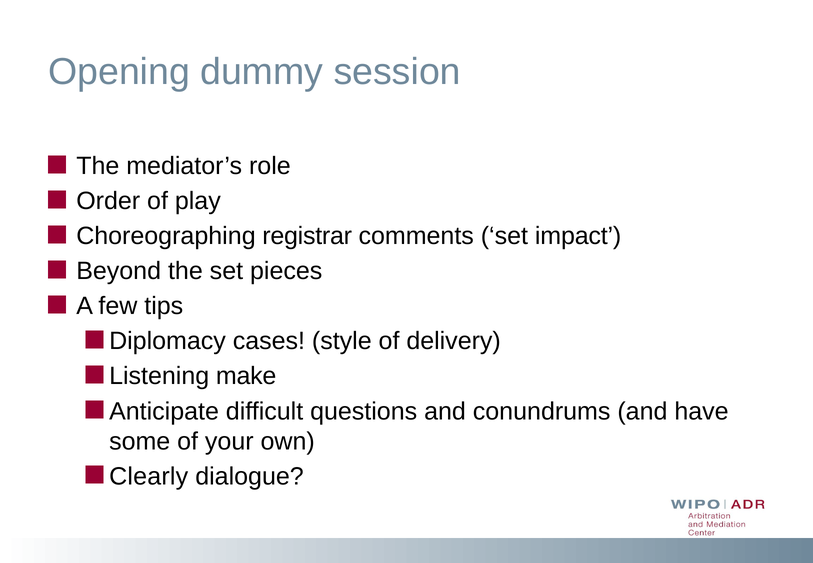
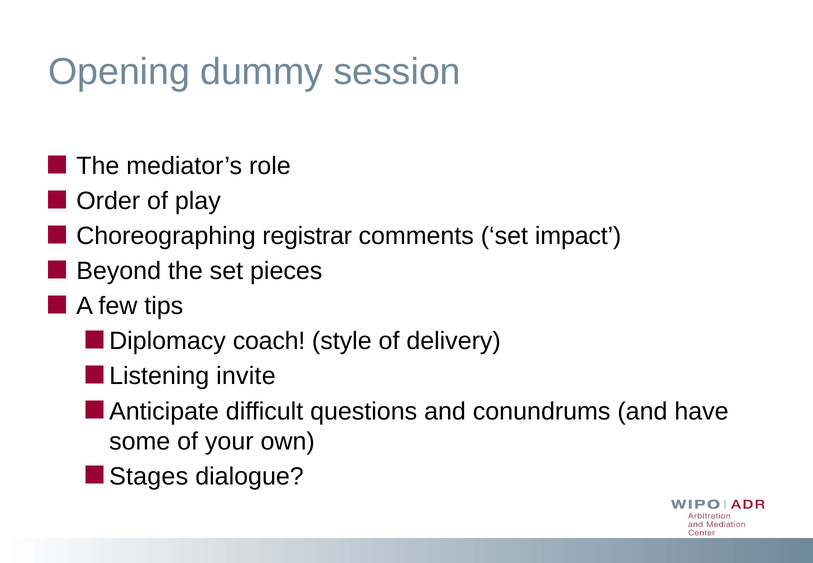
cases: cases -> coach (269, 341)
make: make -> invite (246, 376)
Clearly: Clearly -> Stages (149, 476)
